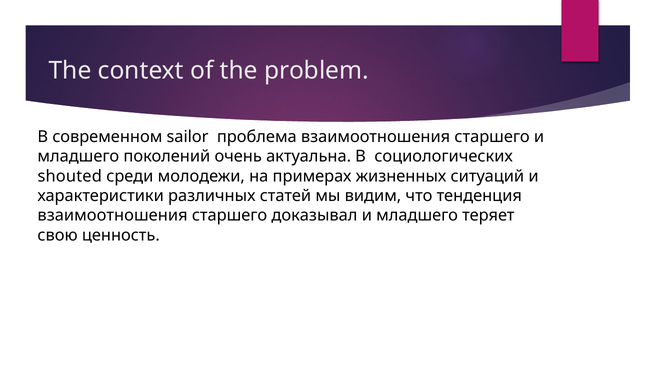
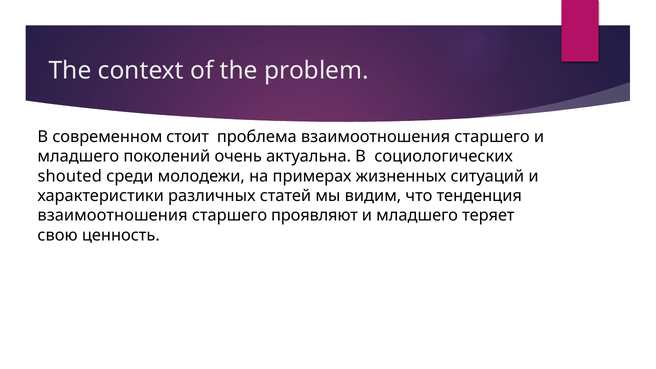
sailor: sailor -> стоит (188, 137)
доказывал: доказывал -> проявляют (315, 216)
